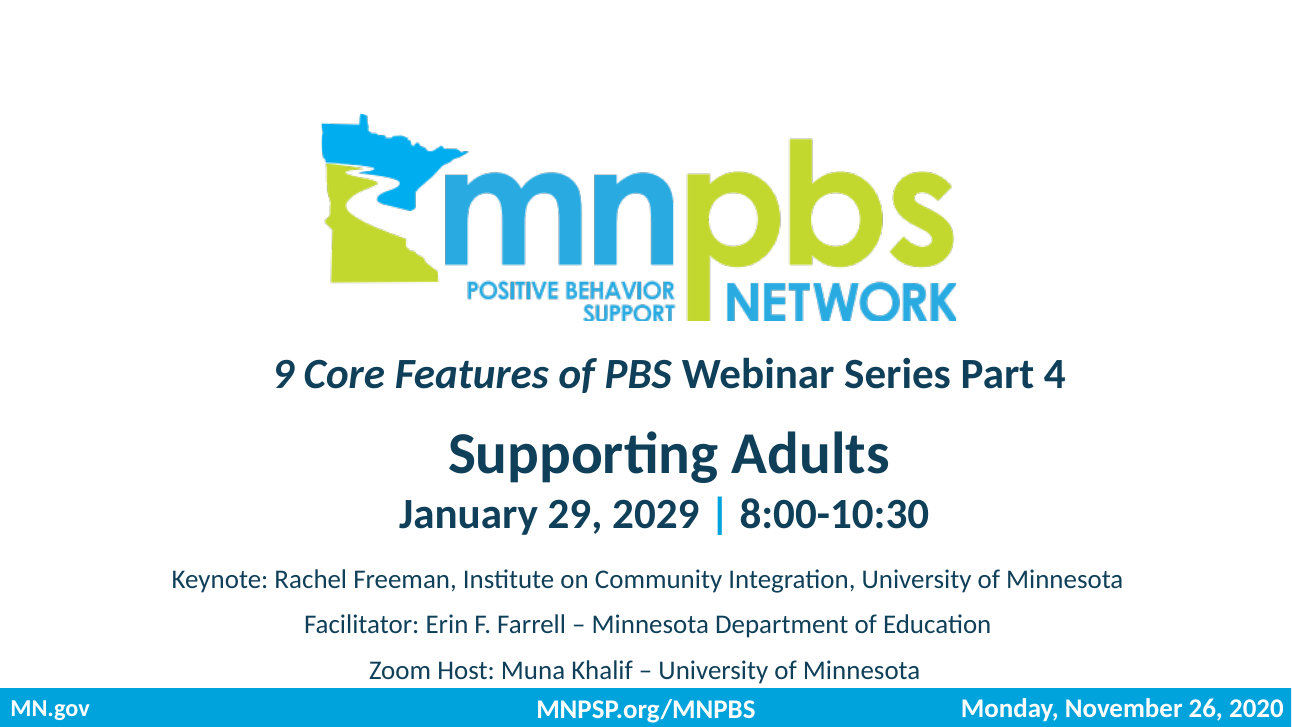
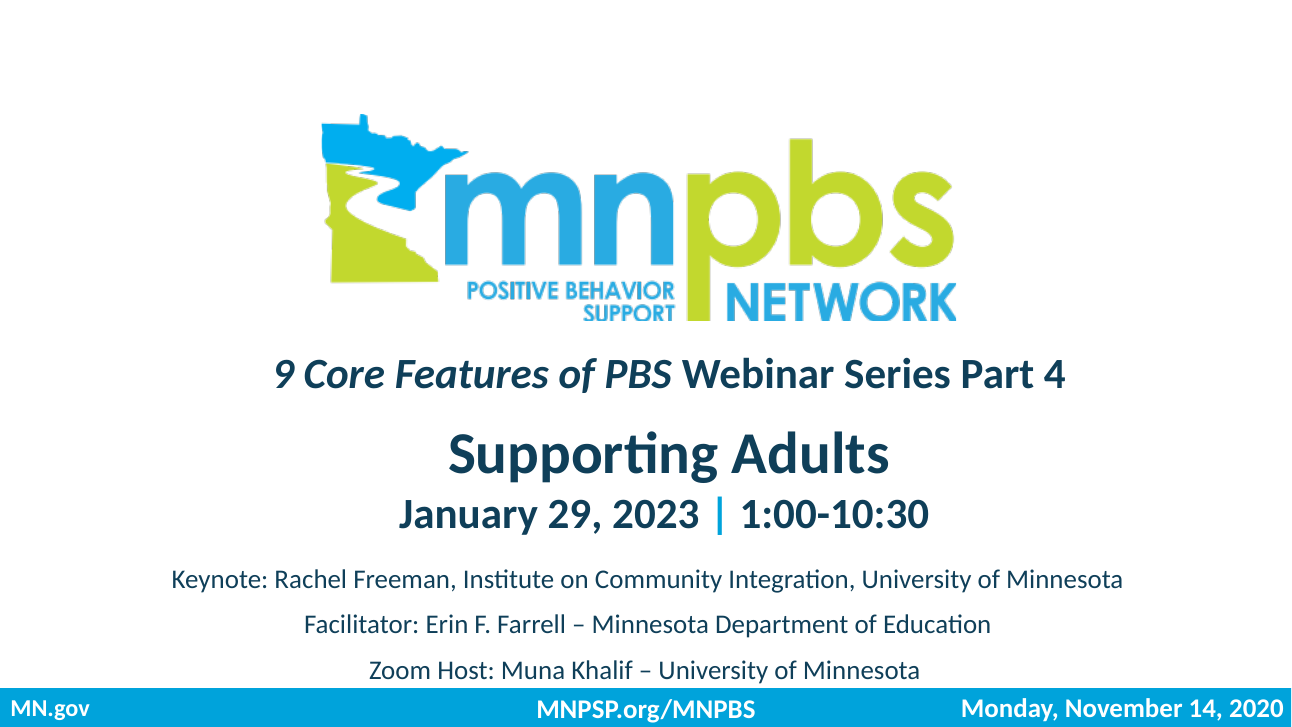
2029: 2029 -> 2023 (656, 514)
8:00-10:30: 8:00-10:30 -> 1:00-10:30 (834, 514)
26: 26 -> 14 (1206, 709)
